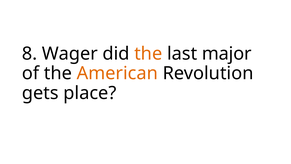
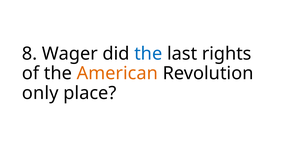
the colour: orange -> blue (148, 54)
major: major -> rights (227, 54)
gets: gets -> only (40, 93)
